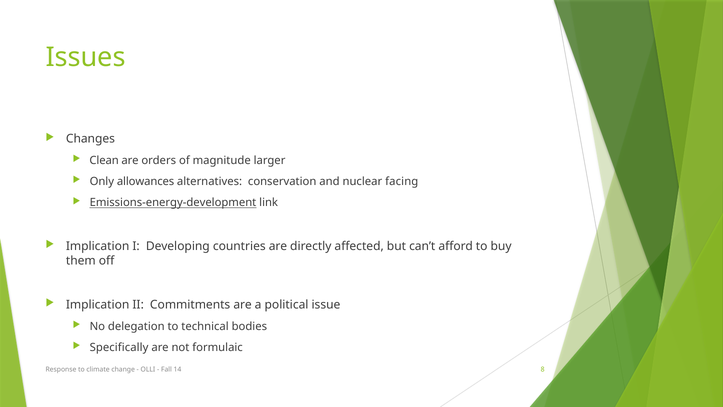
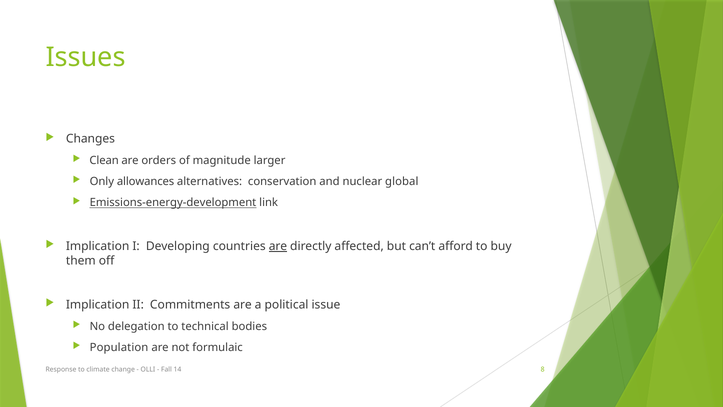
facing: facing -> global (402, 181)
are underline: none -> present (278, 246)
Specifically: Specifically -> Population (119, 347)
